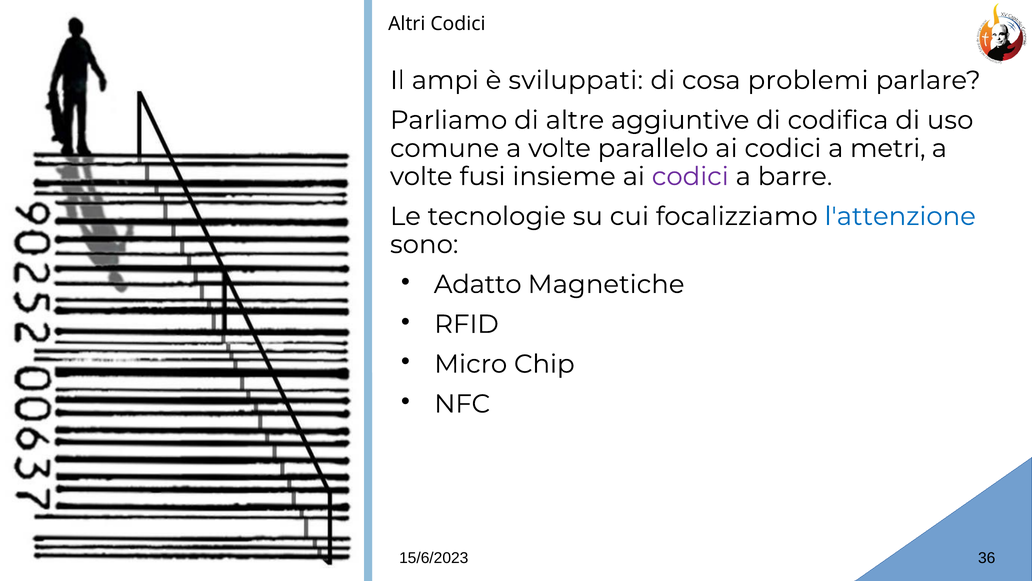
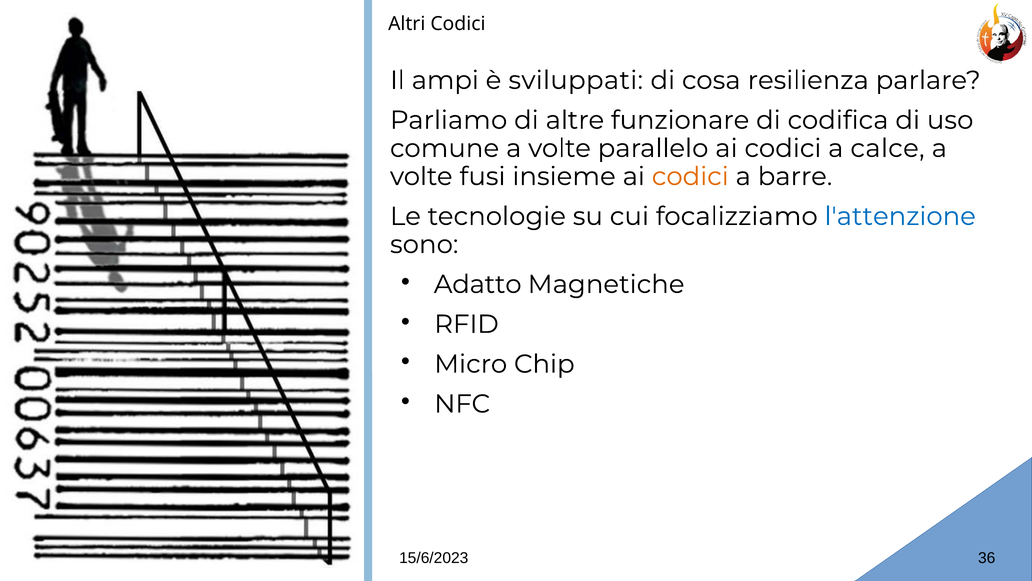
problemi: problemi -> resilienza (808, 80)
aggiuntive: aggiuntive -> funzionare (680, 120)
metri: metri -> calce (887, 148)
codici colour: purple -> orange (690, 176)
